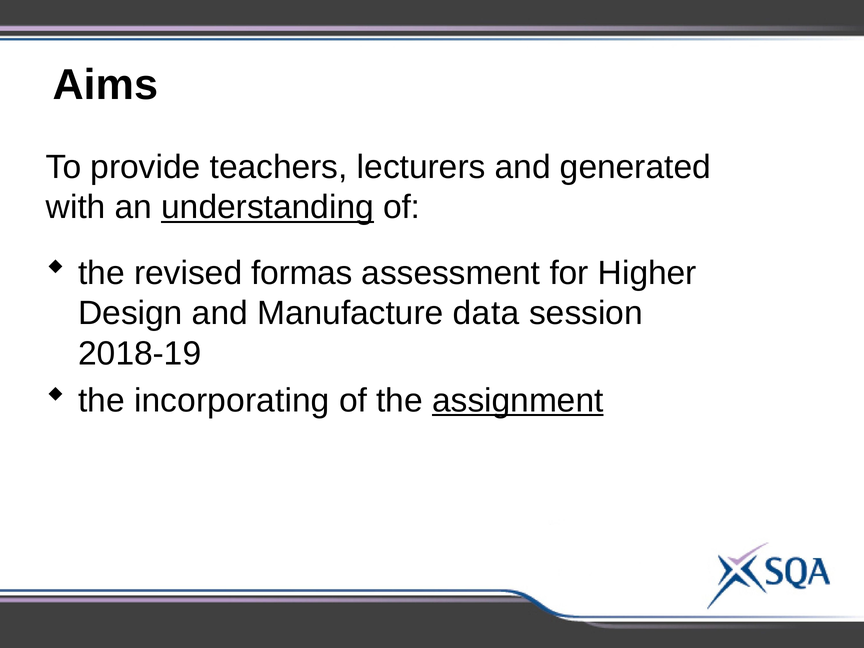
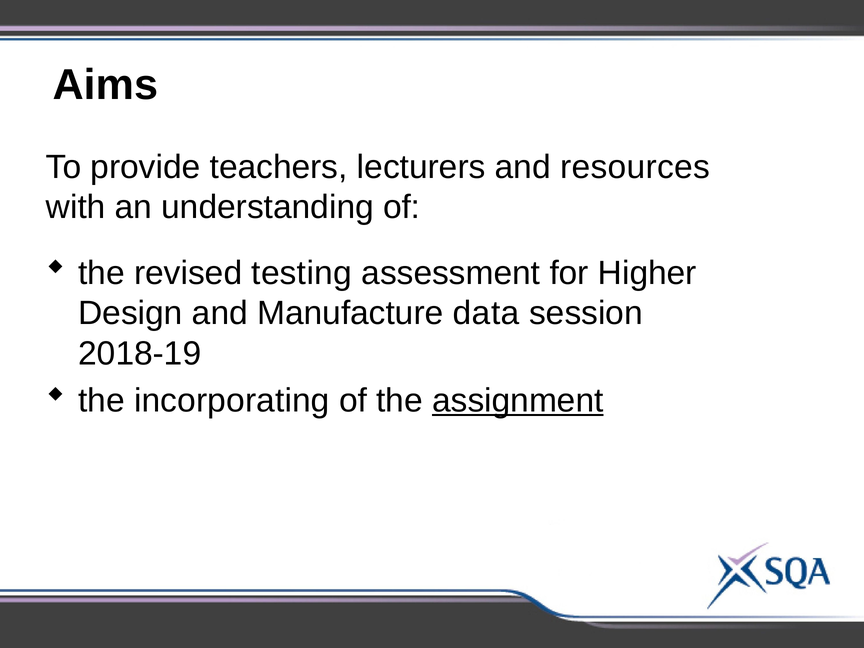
generated: generated -> resources (635, 167)
understanding underline: present -> none (268, 207)
formas: formas -> testing (302, 273)
